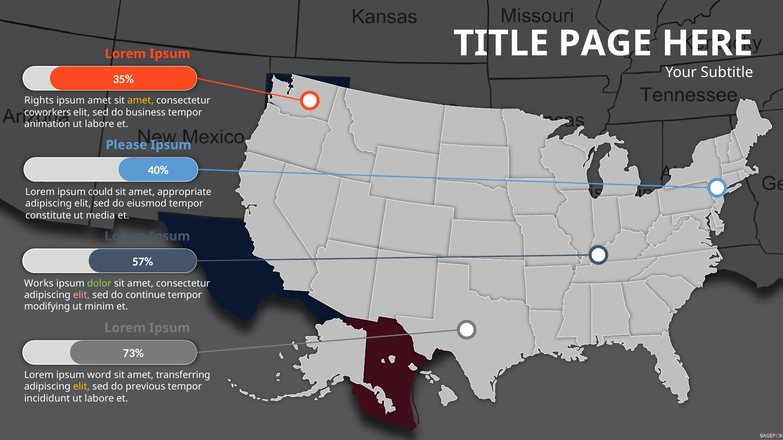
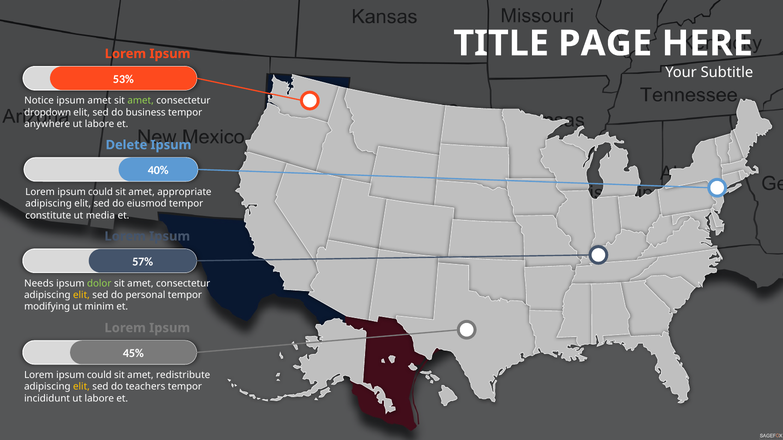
35%: 35% -> 53% (123, 79)
Rights: Rights -> Notice (39, 101)
amet colour: yellow -> light green (141, 101)
coworkers: coworkers -> dropdown (48, 113)
animation: animation -> anywhere (47, 124)
Please: Please -> Delete (126, 145)
Works: Works -> Needs (39, 284)
elit colour: pink -> yellow (81, 295)
continue: continue -> personal (145, 295)
73%: 73% -> 45% (133, 354)
word: word -> could (99, 375)
transferring: transferring -> redistribute (183, 375)
previous: previous -> teachers (145, 387)
